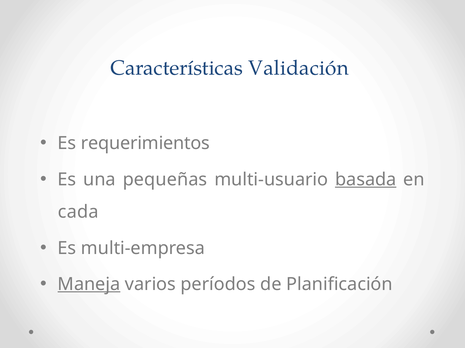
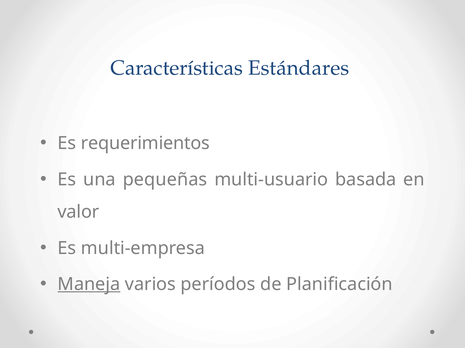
Validación: Validación -> Estándares (299, 68)
basada underline: present -> none (366, 180)
cada: cada -> valor (78, 212)
